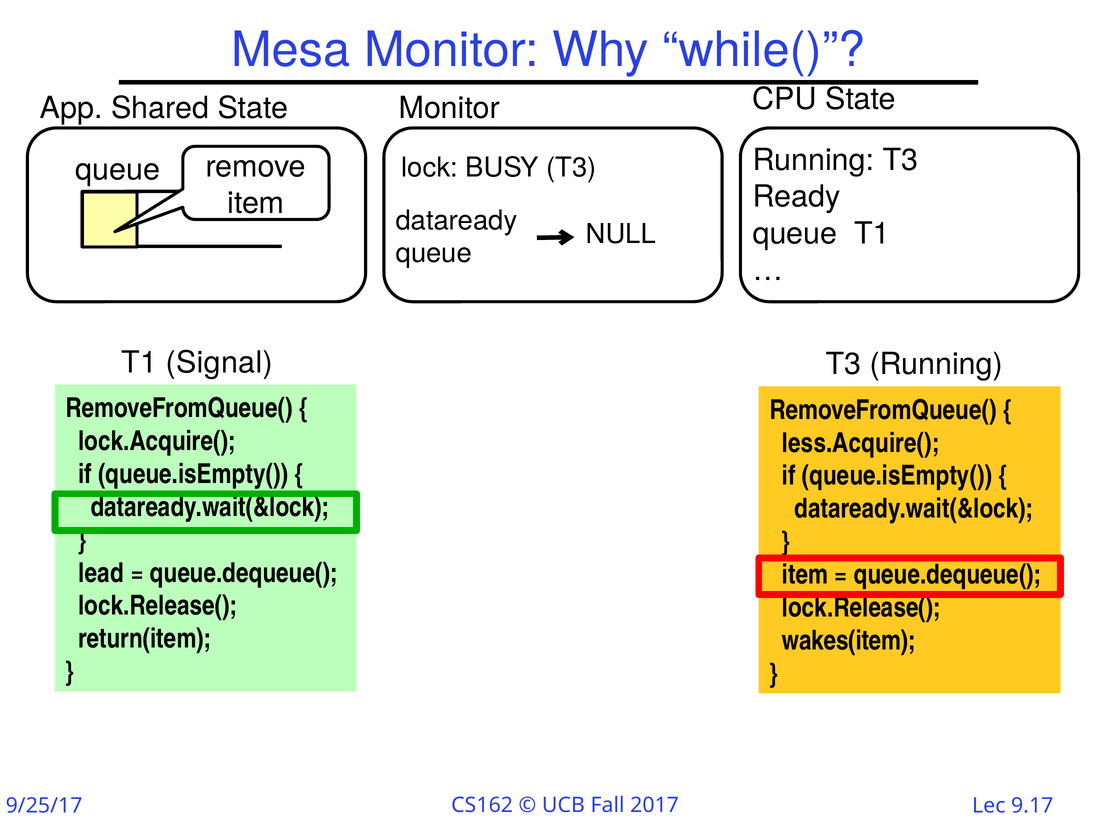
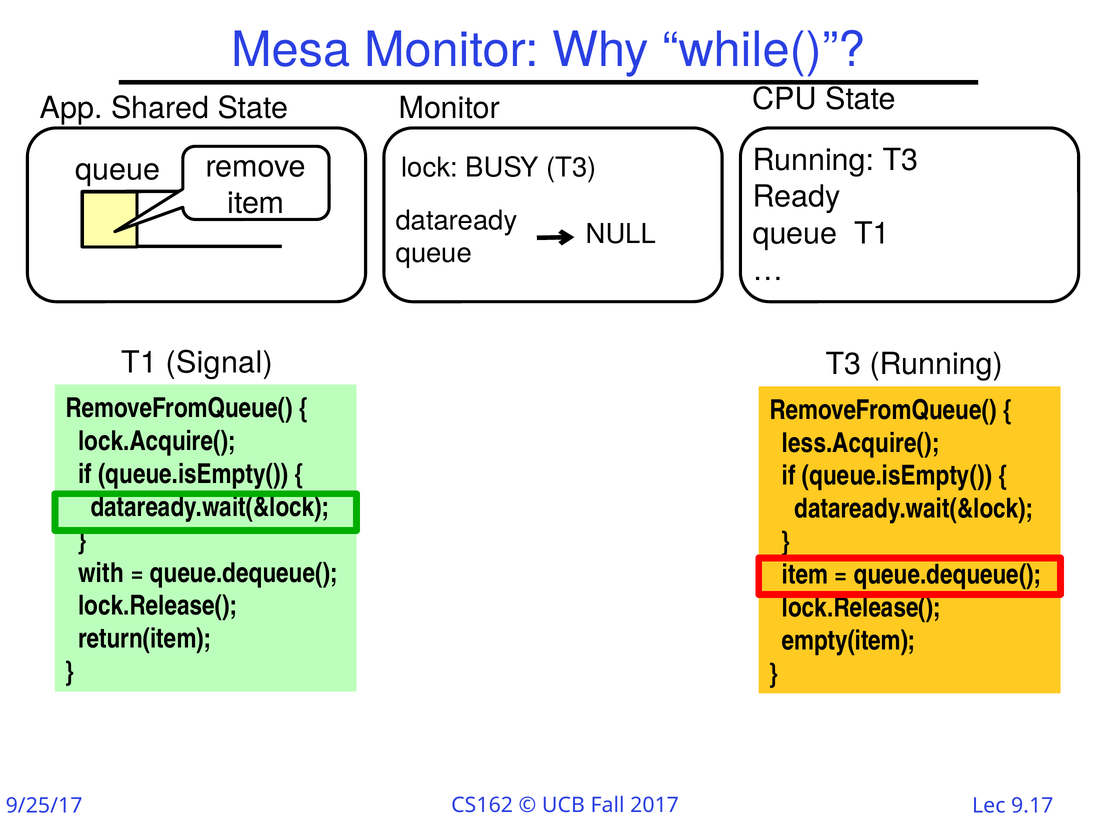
lead: lead -> with (101, 573)
wakes(item: wakes(item -> empty(item (849, 640)
